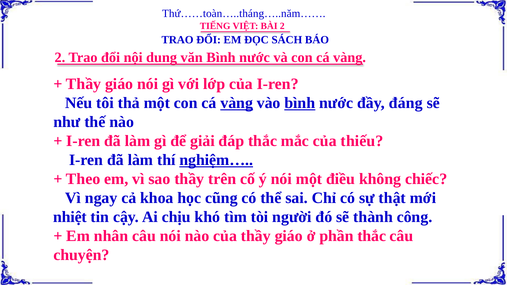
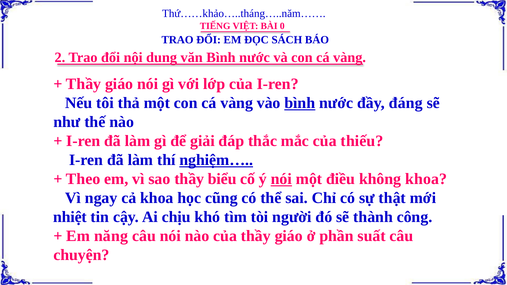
Thứ……toàn…..tháng…..năm……: Thứ……toàn…..tháng…..năm…… -> Thứ……khảo…..tháng…..năm…… (244, 13)
BÀI 2: 2 -> 0 (282, 26)
vàng underline: present -> none (237, 103)
trên: trên -> biểu (222, 179)
nói underline: none -> present (281, 179)
không chiếc: chiếc -> khoa (426, 179)
nhân: nhân -> năng (111, 236)
phần thắc: thắc -> suất (372, 236)
